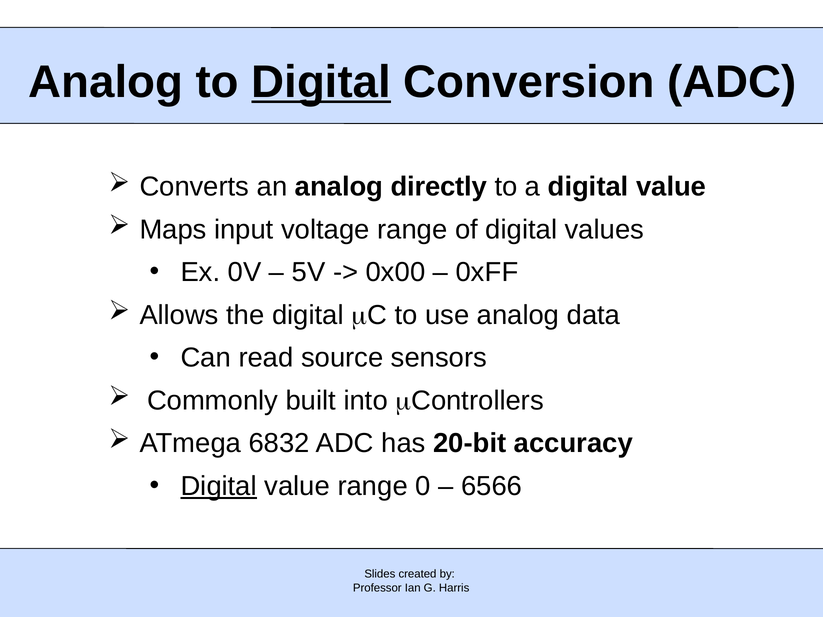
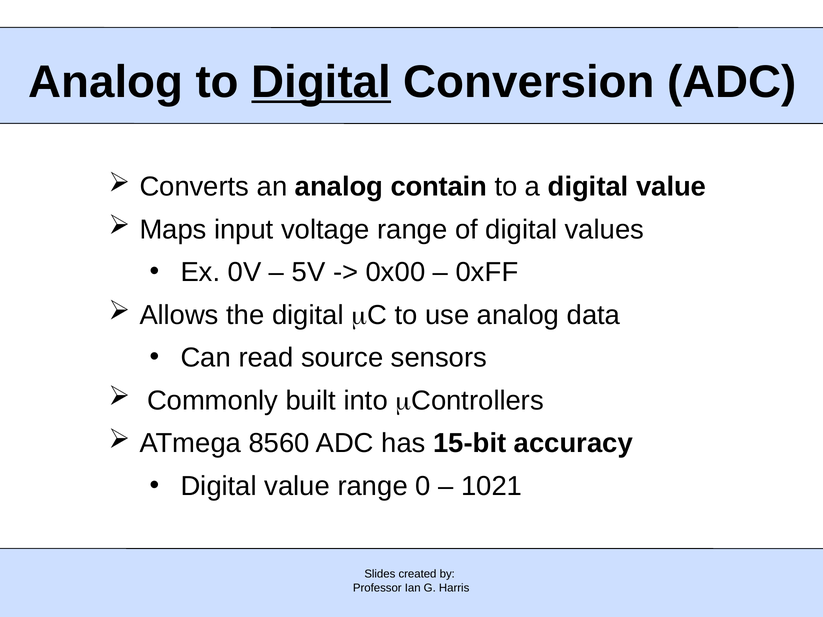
directly: directly -> contain (439, 187)
6832: 6832 -> 8560 (279, 444)
20-bit: 20-bit -> 15-bit (470, 444)
Digital underline: present -> none (219, 486)
6566: 6566 -> 1021 (492, 486)
